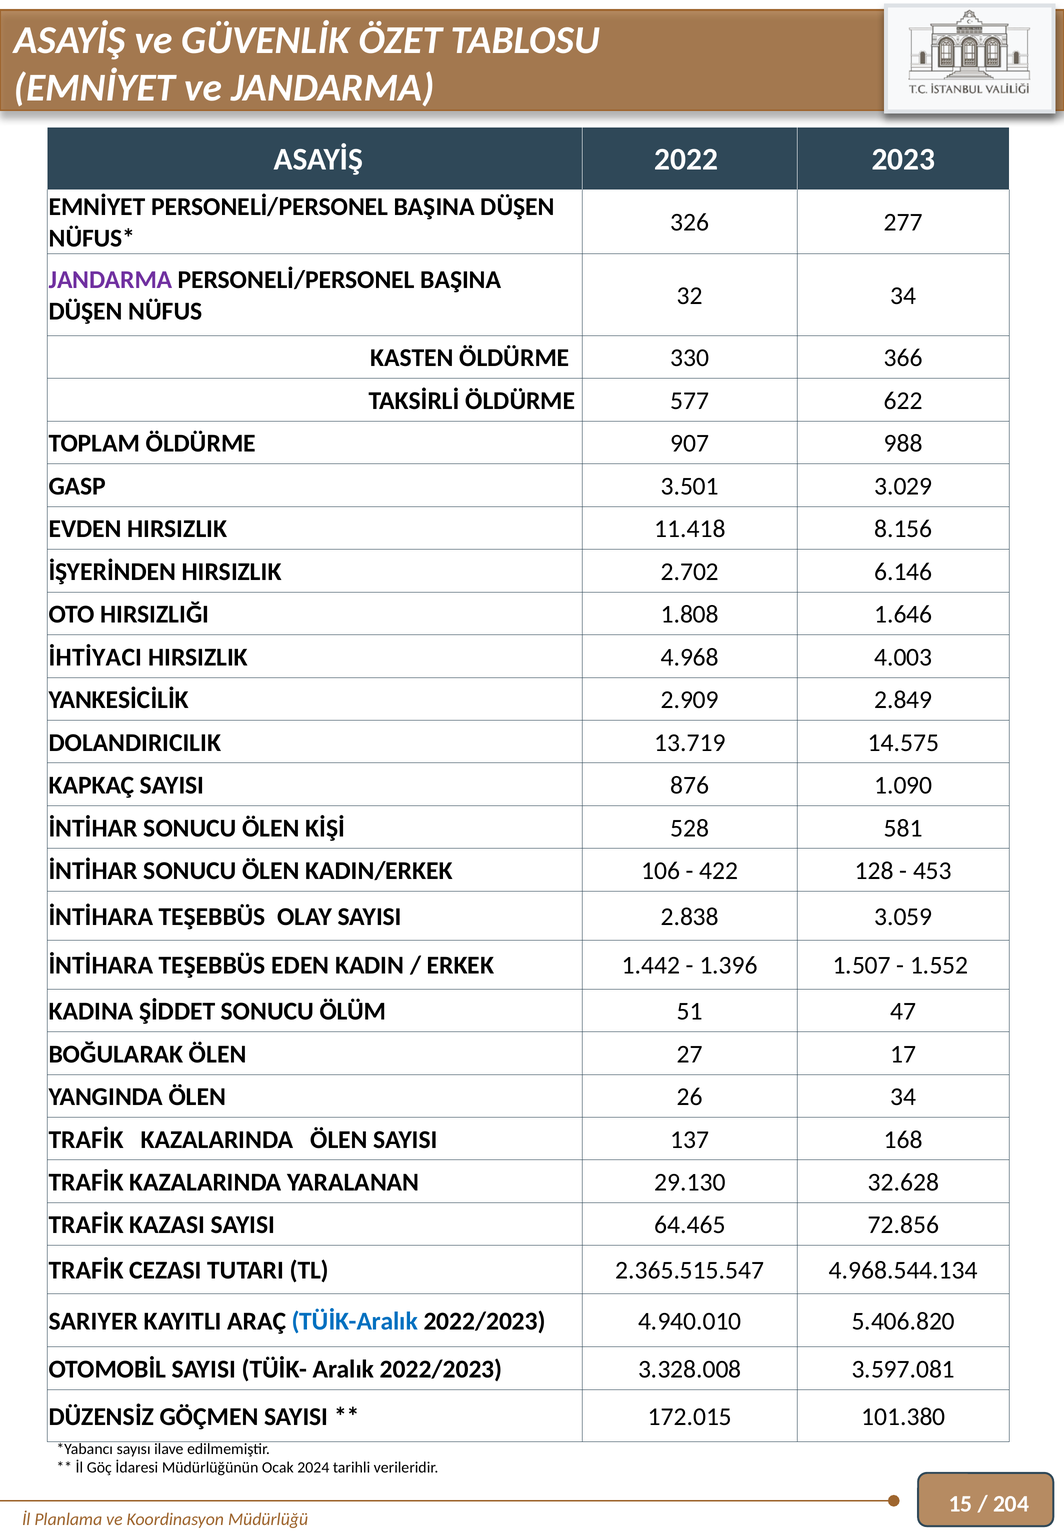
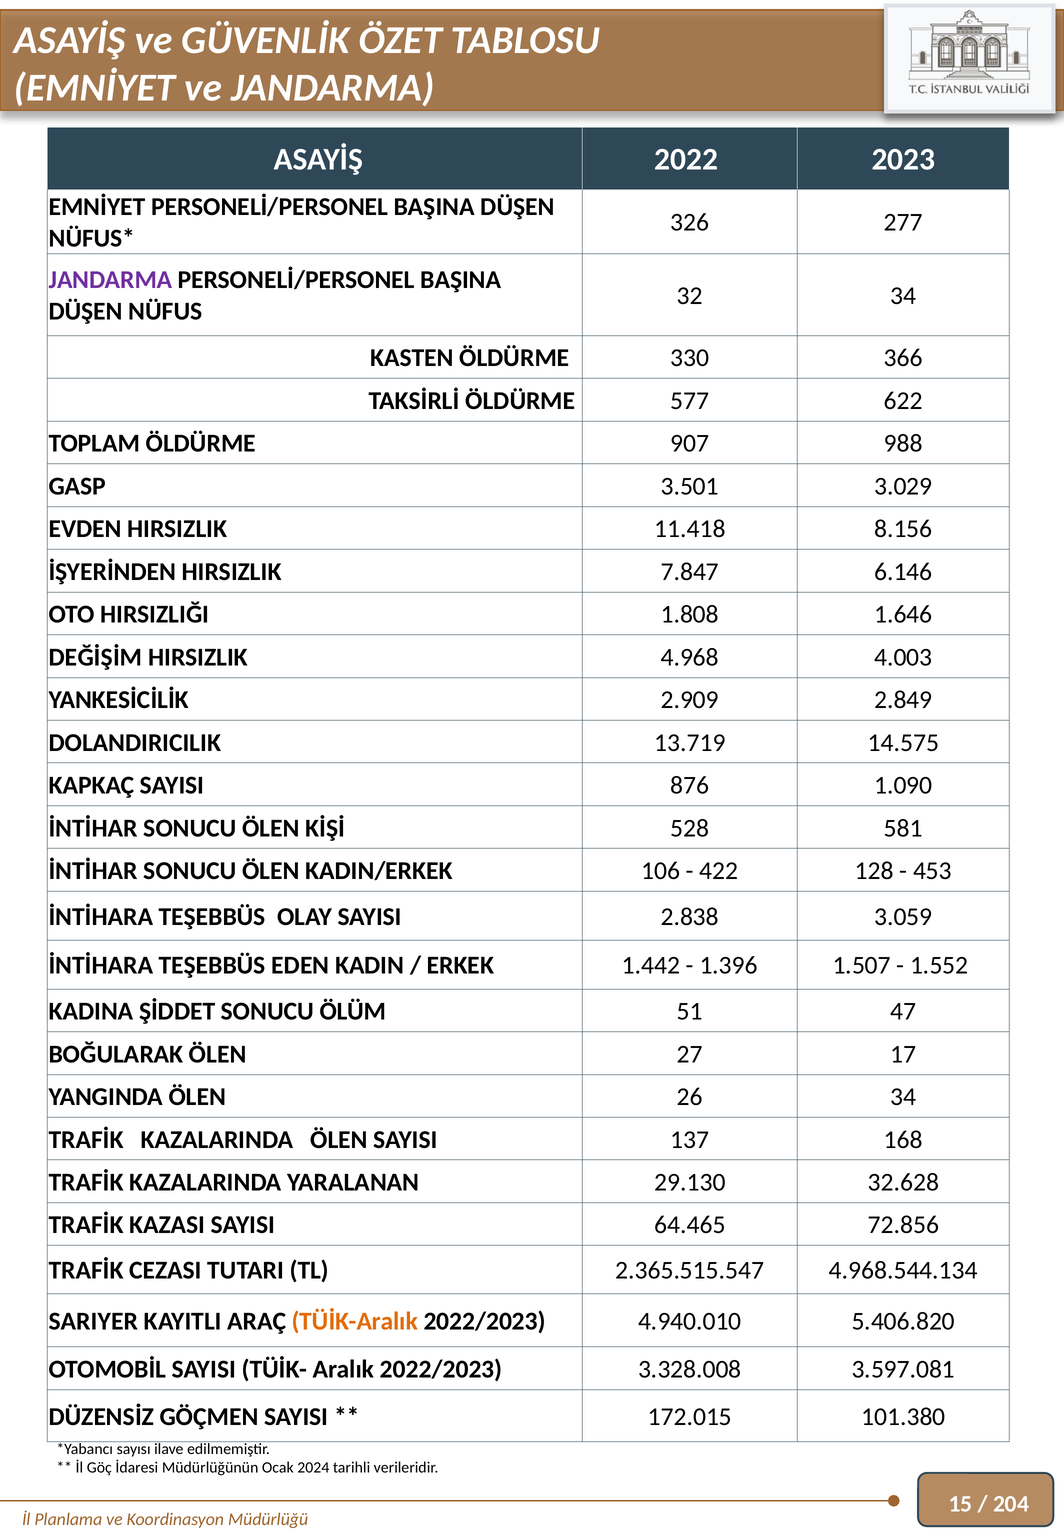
2.702: 2.702 -> 7.847 (690, 572)
İHTİYACI: İHTİYACI -> DEĞİŞİM (96, 657)
TÜİK-Aralık colour: blue -> orange (355, 1321)
